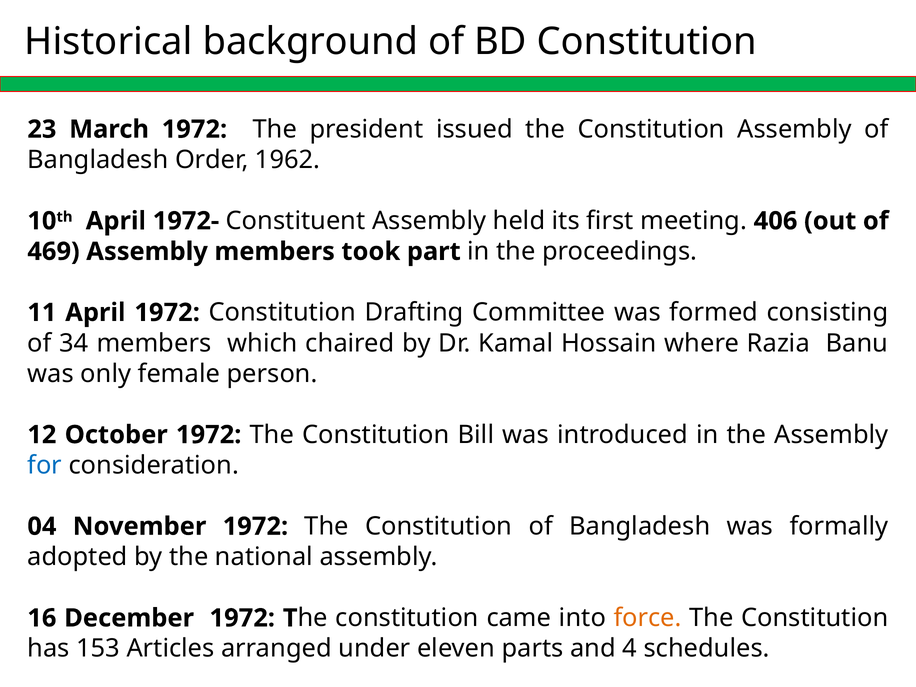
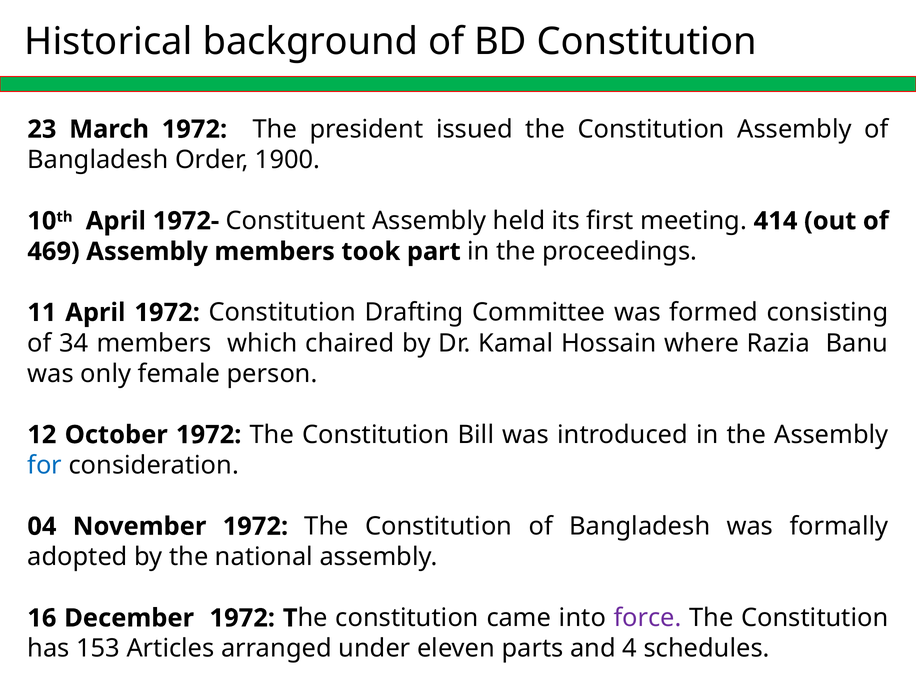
1962: 1962 -> 1900 (288, 160)
406: 406 -> 414 (776, 221)
force colour: orange -> purple (648, 618)
